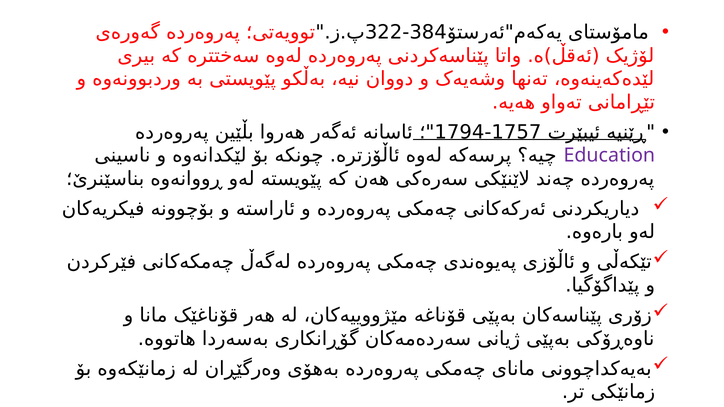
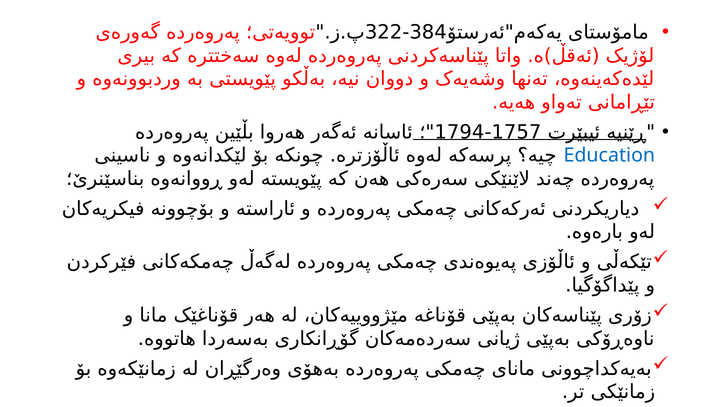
Education colour: purple -> blue (609, 156)
